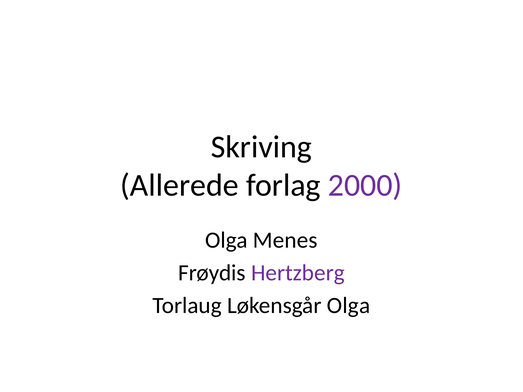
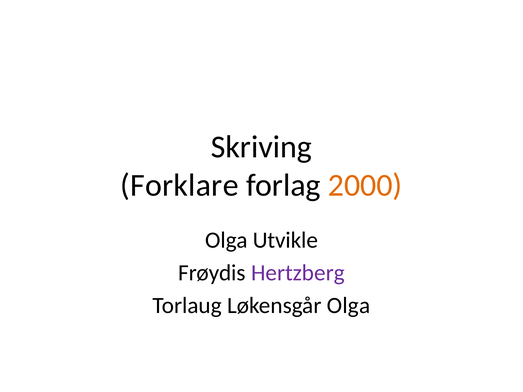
Allerede: Allerede -> Forklare (179, 185)
2000 colour: purple -> orange (365, 185)
Menes: Menes -> Utvikle (285, 240)
